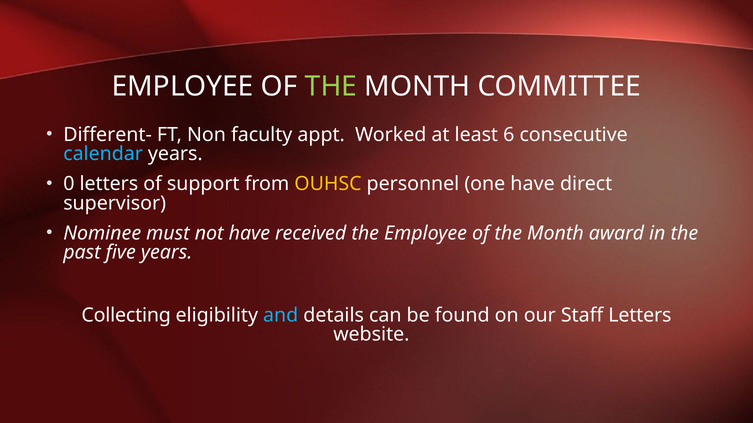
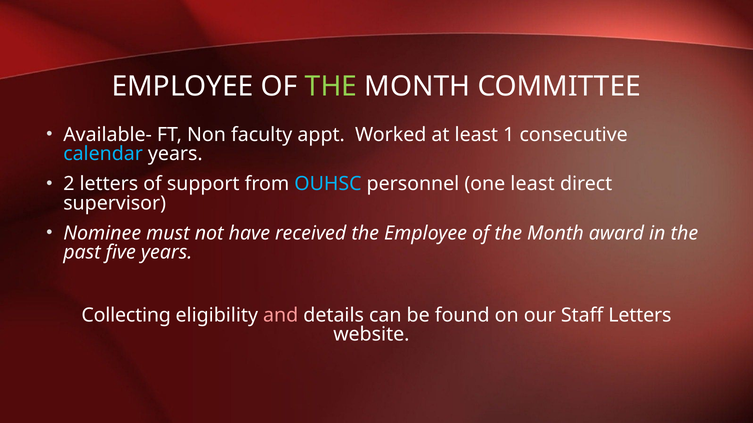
Different-: Different- -> Available- (108, 135)
6: 6 -> 1 (509, 135)
0: 0 -> 2 (69, 184)
OUHSC colour: yellow -> light blue (328, 184)
one have: have -> least (533, 184)
and colour: light blue -> pink (281, 316)
